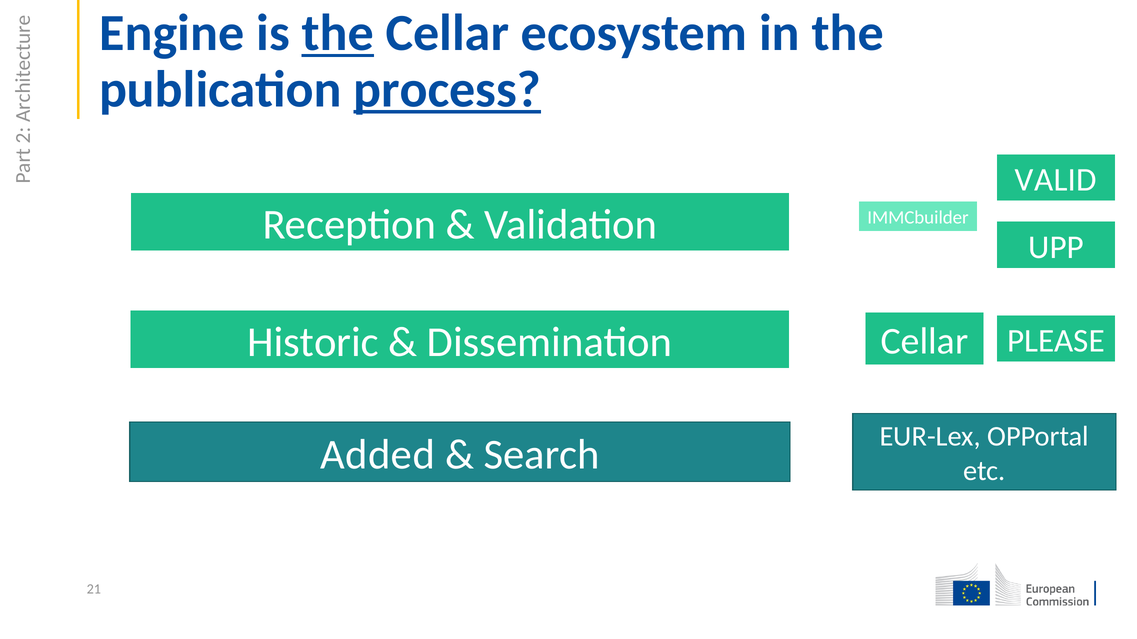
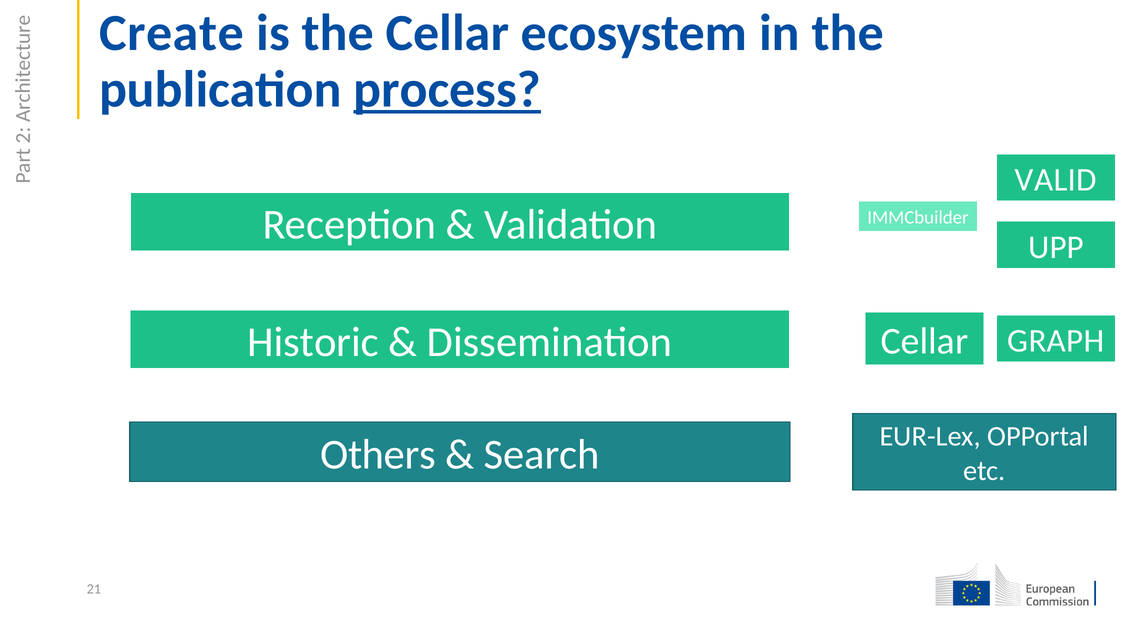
Engine: Engine -> Create (171, 33)
the underline: present -> none (338, 33)
PLEASE: PLEASE -> GRAPH (1056, 341)
Added: Added -> Others (378, 455)
